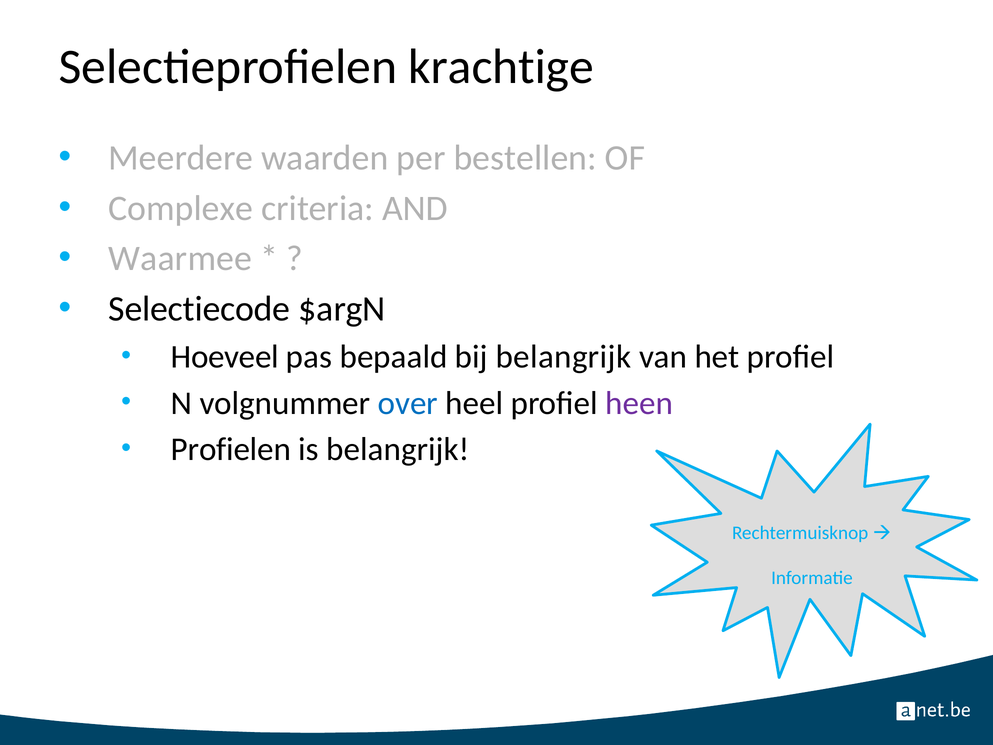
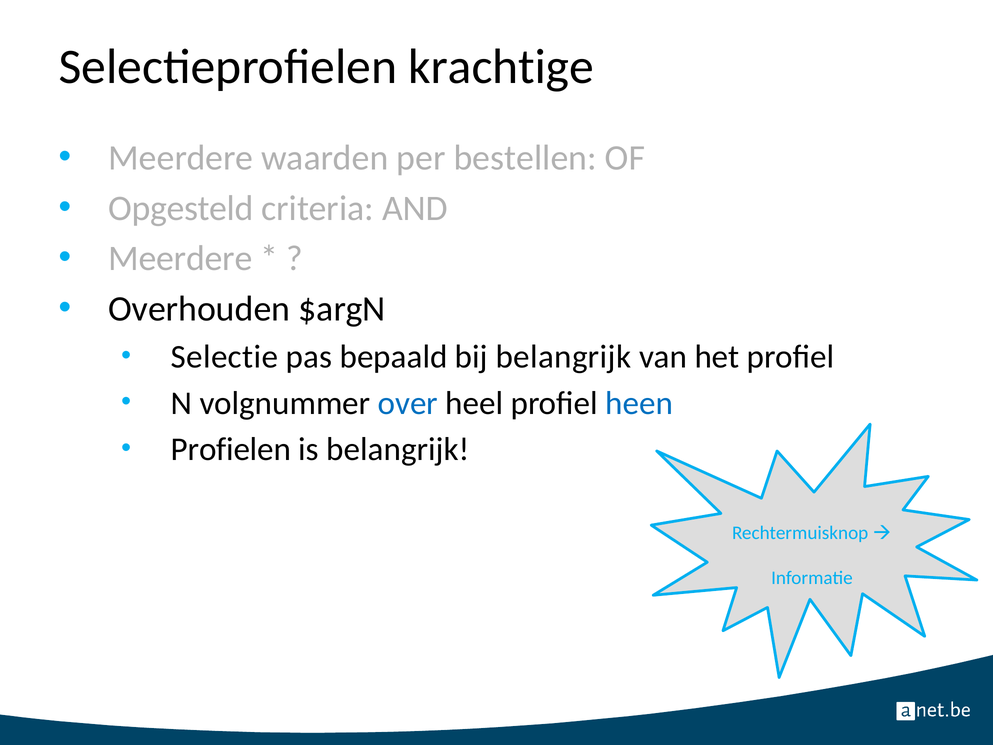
Complexe: Complexe -> Opgesteld (181, 208)
Waarmee: Waarmee -> Meerdere (180, 259)
Selectiecode: Selectiecode -> Overhouden (199, 309)
Hoeveel: Hoeveel -> Selectie (224, 357)
heen colour: purple -> blue (639, 403)
